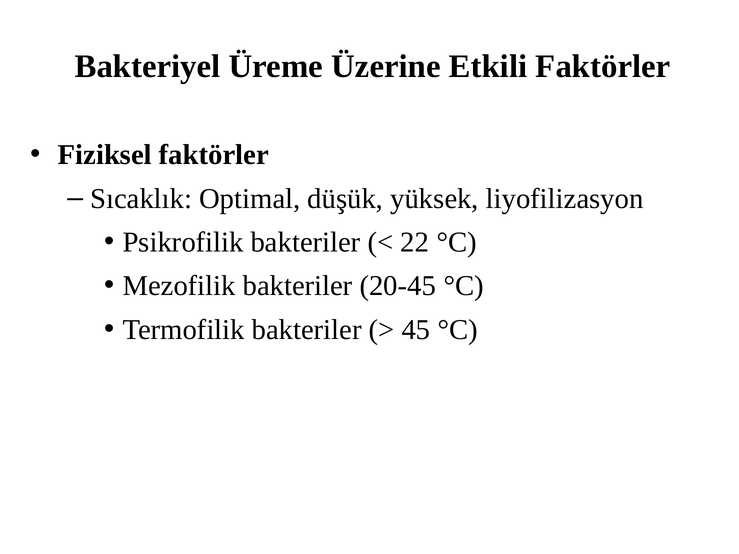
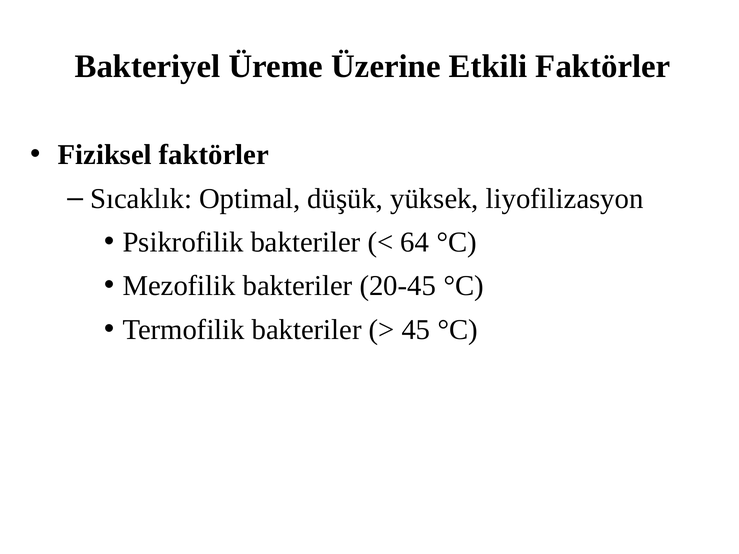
22: 22 -> 64 (415, 242)
